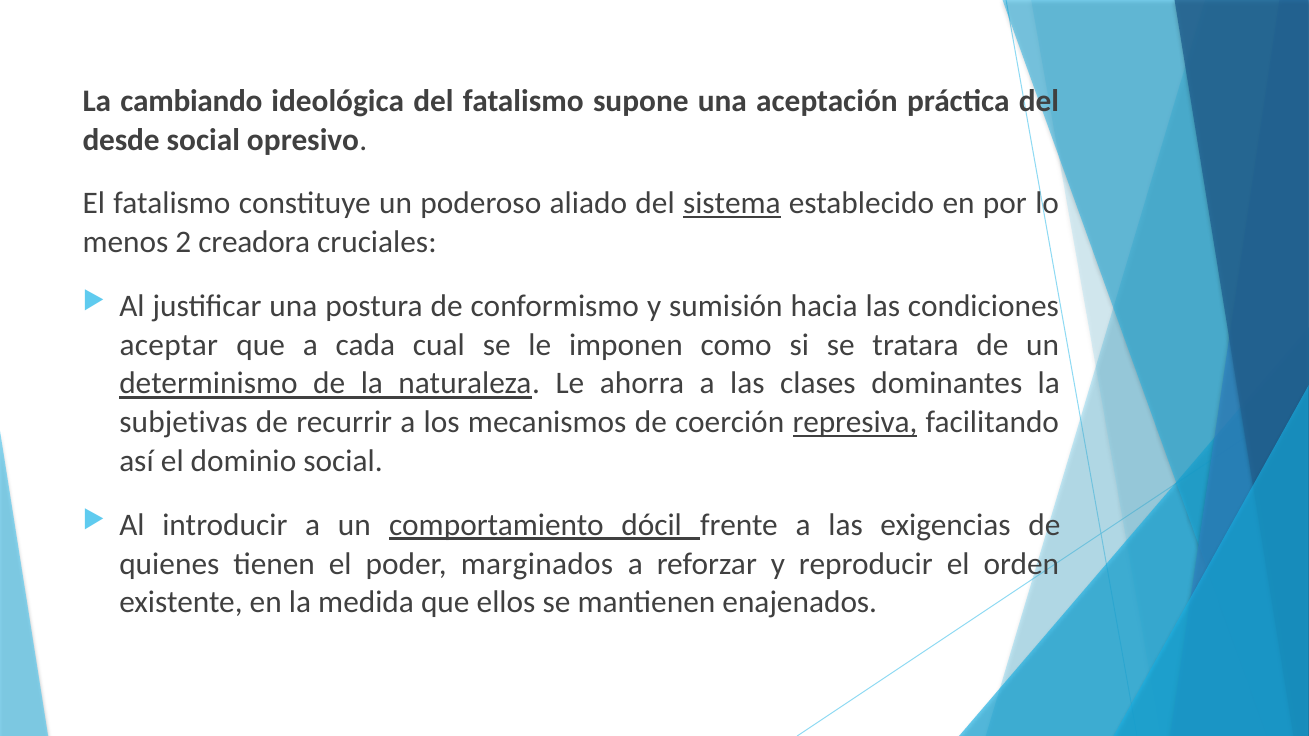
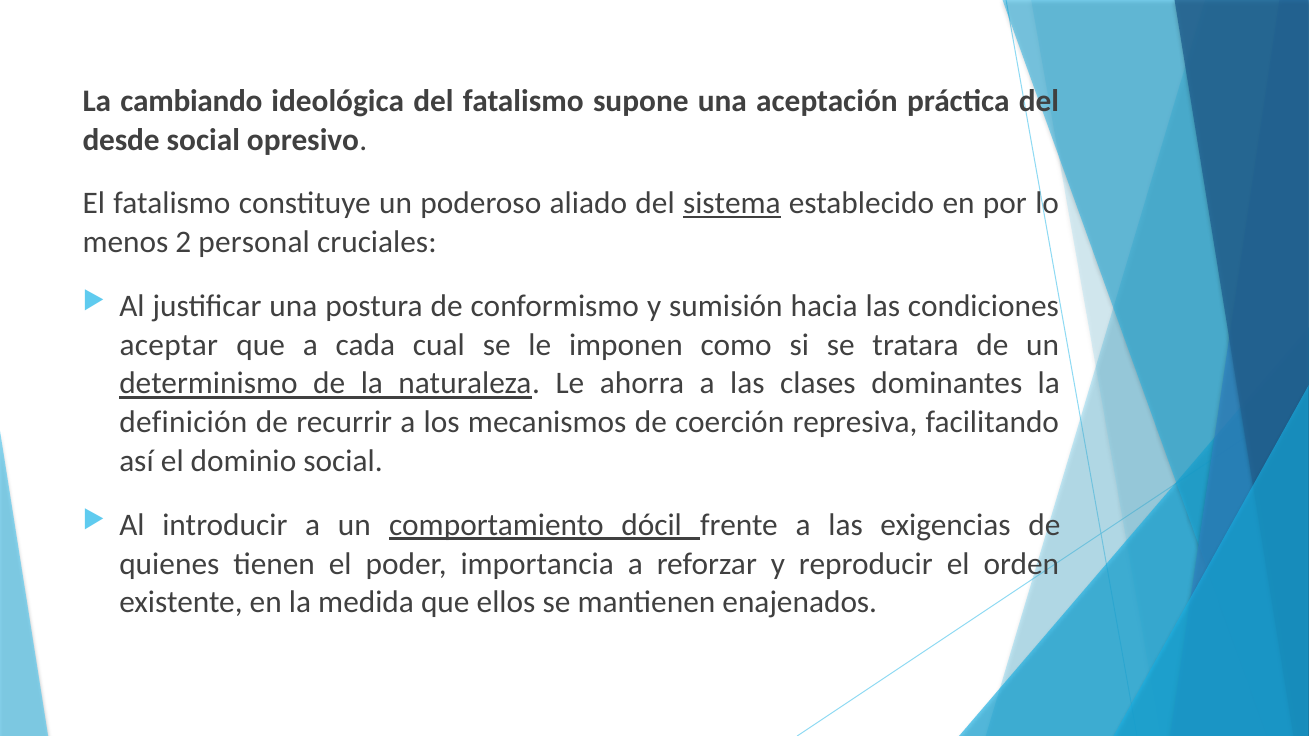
creadora: creadora -> personal (254, 243)
subjetivas: subjetivas -> definición (183, 423)
represiva underline: present -> none (855, 423)
marginados: marginados -> importancia (537, 564)
